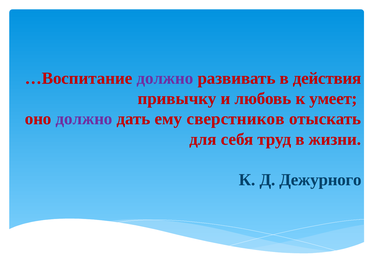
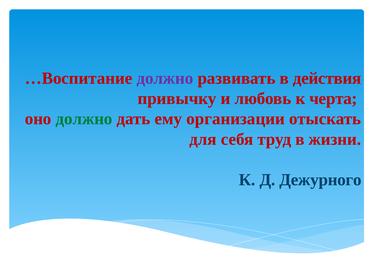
умеет: умеет -> черта (333, 98)
должно colour: purple -> green (84, 119)
сверстников: сверстников -> организации (236, 119)
